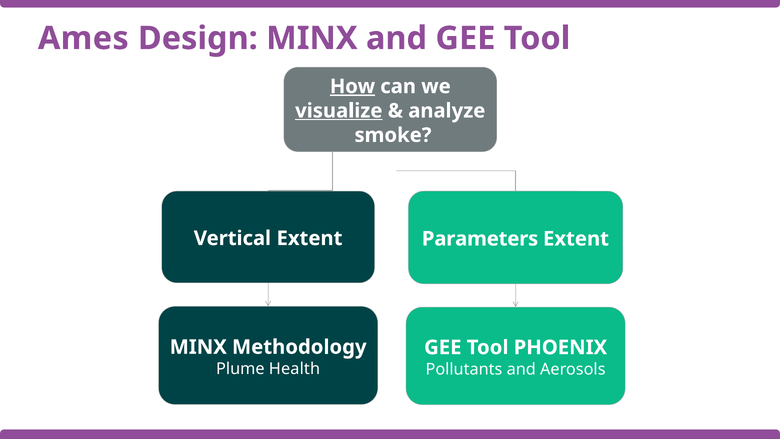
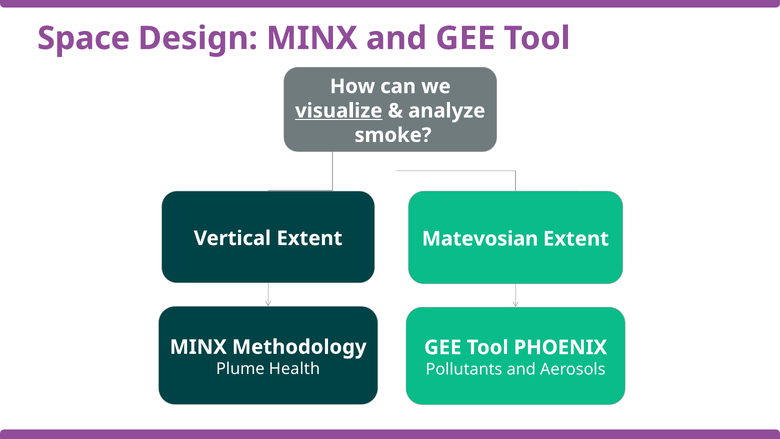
Ames: Ames -> Space (84, 38)
How underline: present -> none (352, 86)
Parameters: Parameters -> Matevosian (480, 239)
